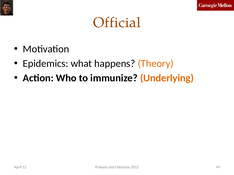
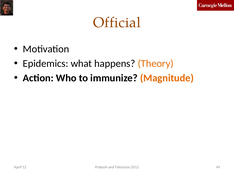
Underlying: Underlying -> Magnitude (167, 78)
